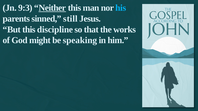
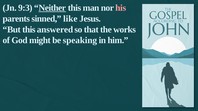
his colour: light blue -> pink (121, 8)
still: still -> like (70, 19)
discipline: discipline -> answered (55, 30)
